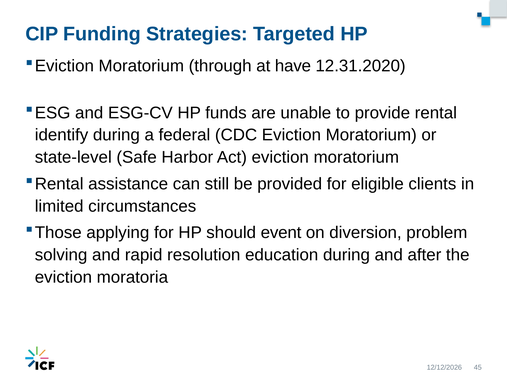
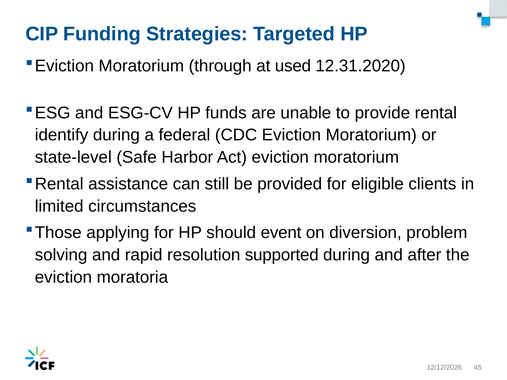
have: have -> used (293, 66)
education: education -> supported (282, 255)
